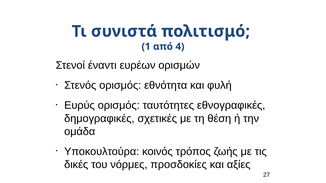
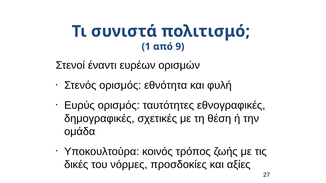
4: 4 -> 9 (180, 47)
